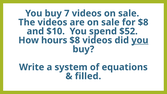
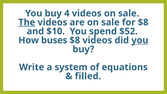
7: 7 -> 4 (67, 13)
The underline: none -> present (27, 22)
hours: hours -> buses (54, 40)
